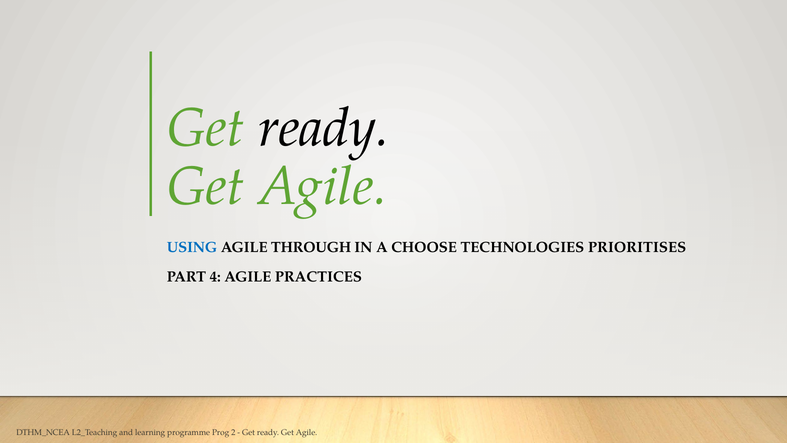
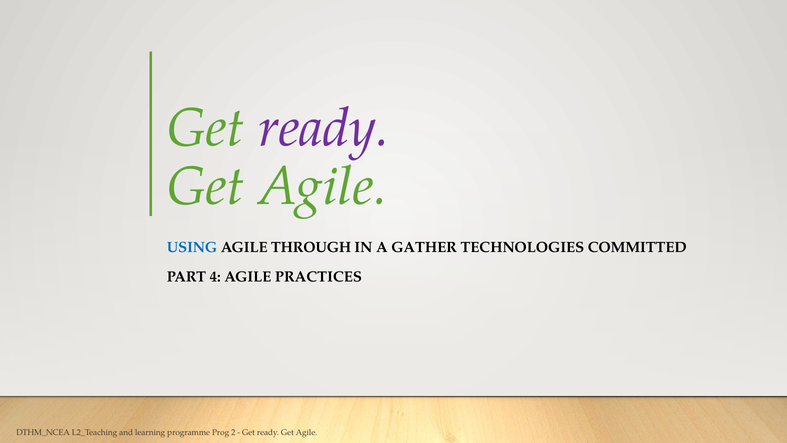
ready colour: black -> purple (324, 128)
CHOOSE: CHOOSE -> GATHER (424, 247)
PRIORITISES: PRIORITISES -> COMMITTED (637, 247)
